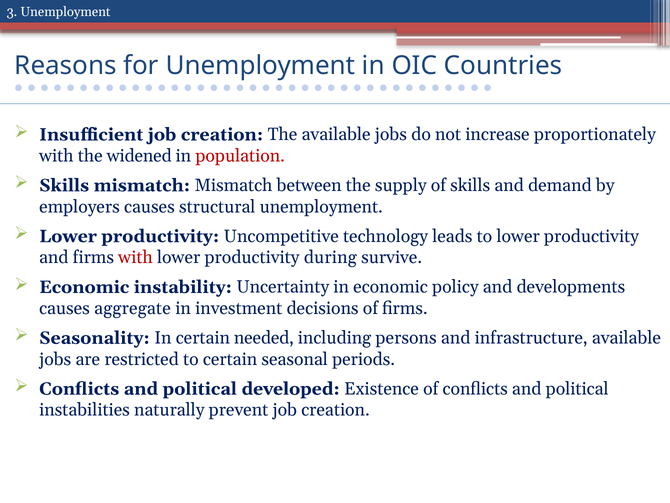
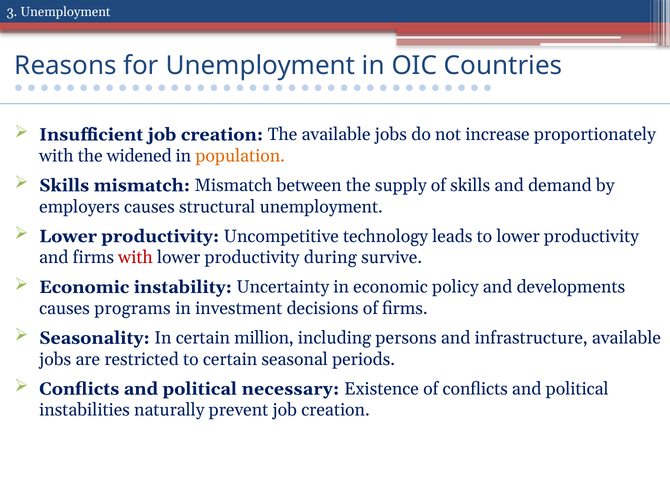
population colour: red -> orange (240, 156)
aggregate: aggregate -> programs (133, 308)
needed: needed -> million (264, 338)
developed: developed -> necessary (291, 388)
